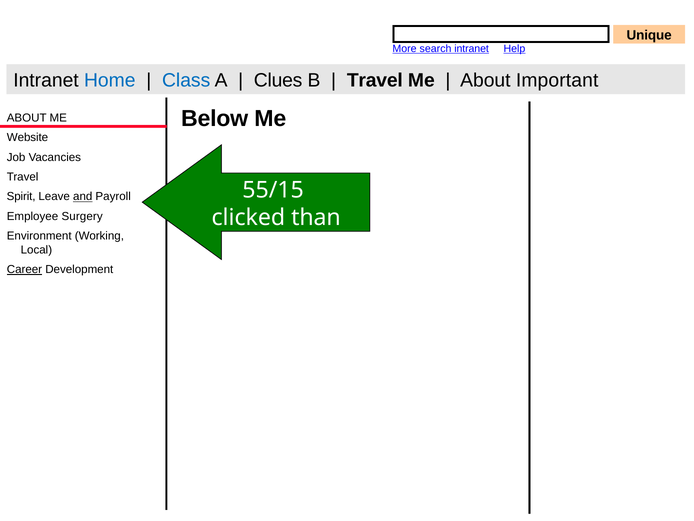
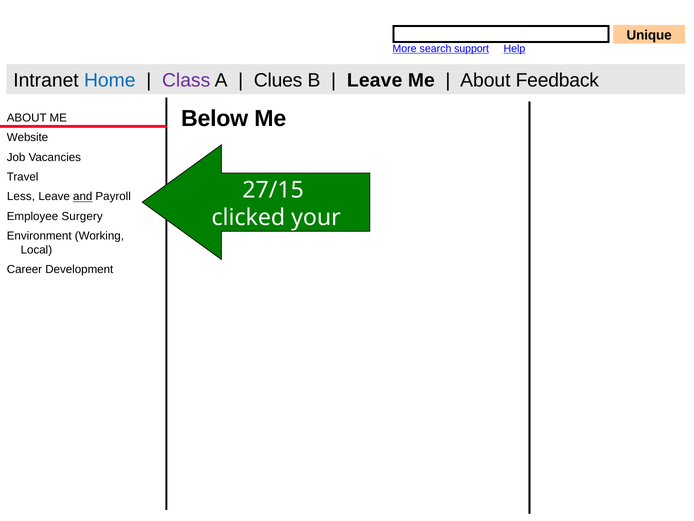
search intranet: intranet -> support (472, 49)
Class colour: blue -> purple (186, 80)
Travel: Travel -> Leave (375, 80)
Important: Important -> Feedback (557, 80)
55/15: 55/15 -> 27/15 (273, 190)
Spirit: Spirit -> Less (21, 196)
than: than -> your (316, 217)
Career underline: present -> none (24, 269)
